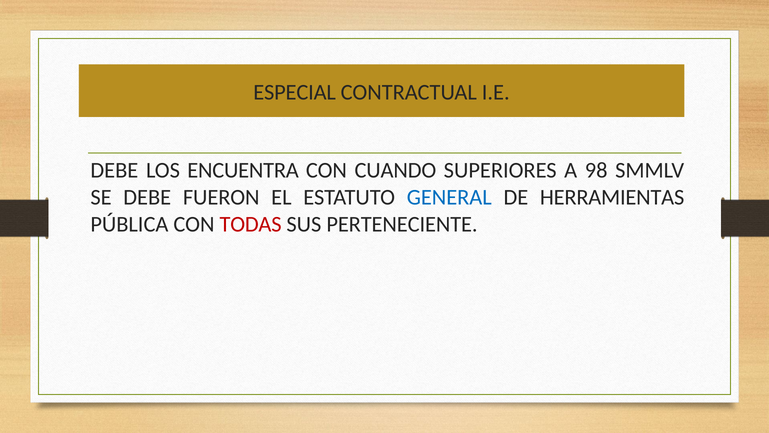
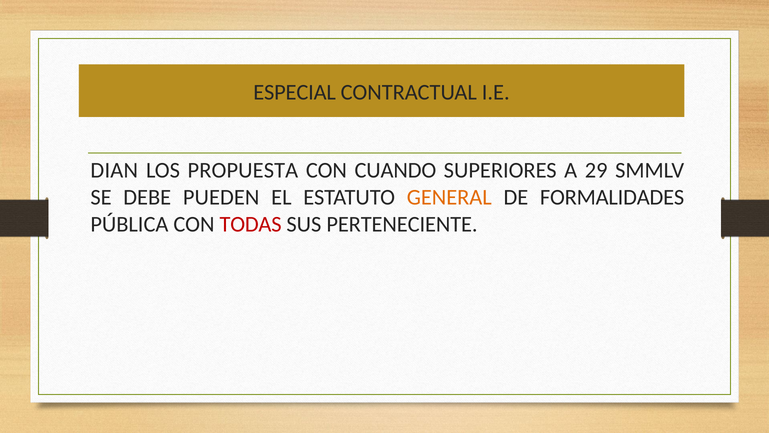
DEBE: DEBE -> DIAN (114, 170)
ENCUENTRA: ENCUENTRA -> PROPUESTA (243, 170)
98: 98 -> 29 (596, 170)
FUERON: FUERON -> PUEDEN (221, 197)
GENERAL colour: blue -> orange (449, 197)
HERRAMIENTAS: HERRAMIENTAS -> FORMALIDADES (612, 197)
